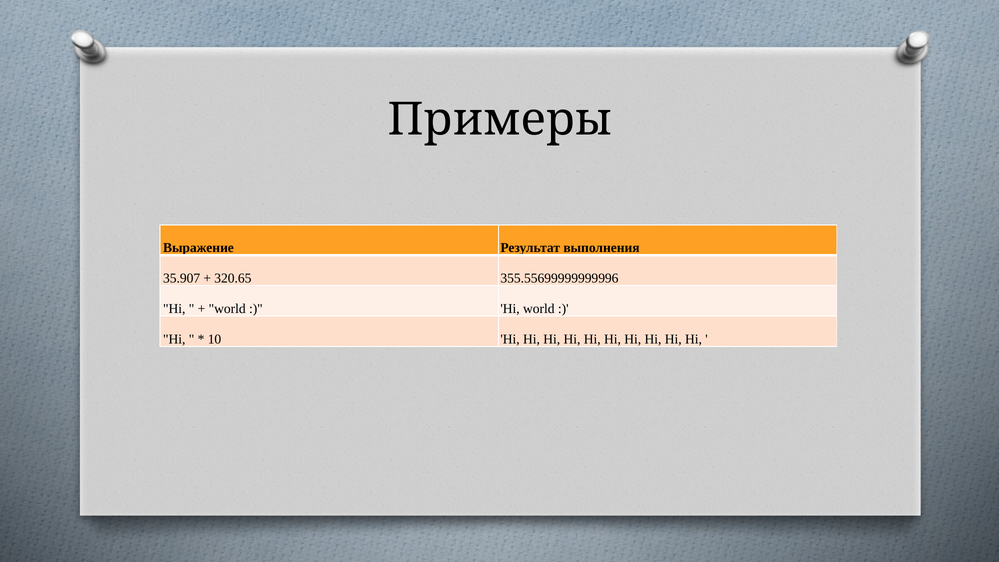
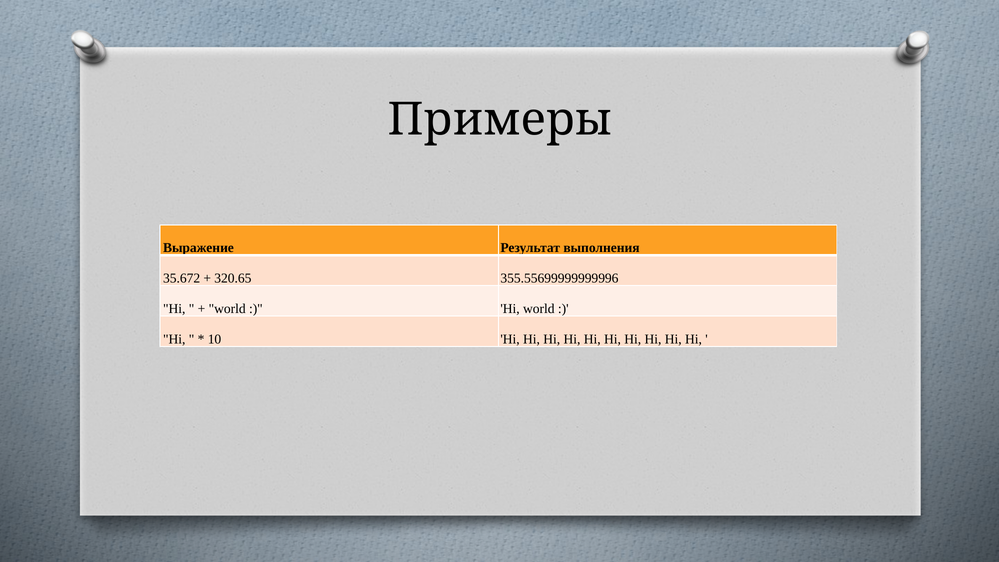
35.907: 35.907 -> 35.672 (182, 278)
